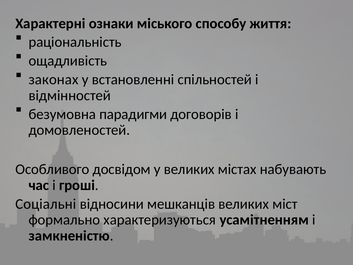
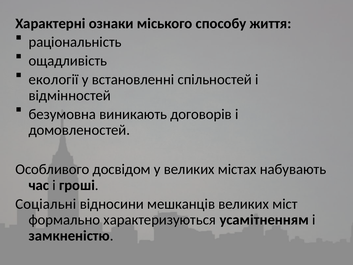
законах: законах -> екології (54, 80)
парадигми: парадигми -> виникають (133, 114)
